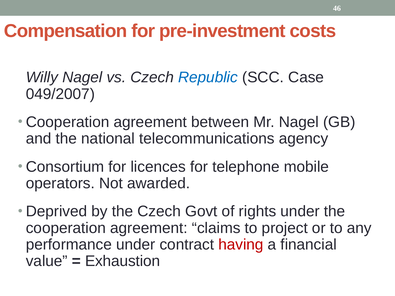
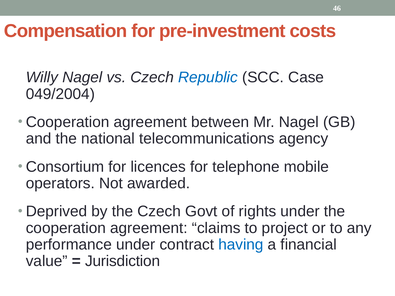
049/2007: 049/2007 -> 049/2004 (60, 94)
having colour: red -> blue (241, 245)
Exhaustion: Exhaustion -> Jurisdiction (123, 261)
